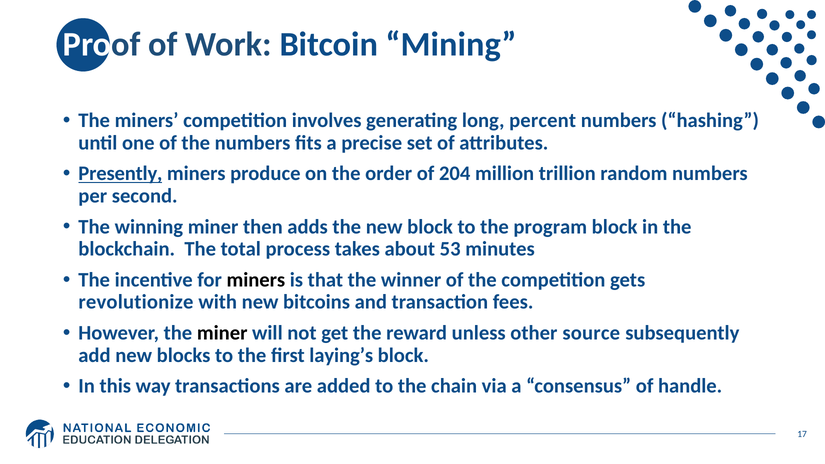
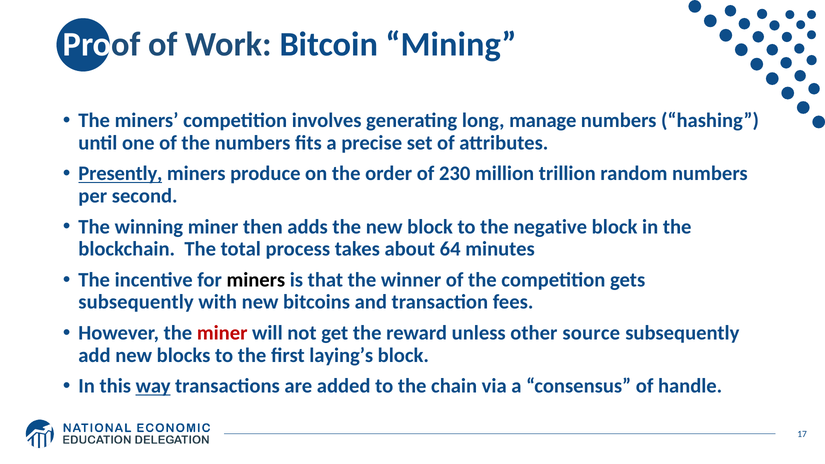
percent: percent -> manage (543, 121)
204: 204 -> 230 (455, 174)
program: program -> negative (550, 227)
53: 53 -> 64 (450, 249)
revolutionize: revolutionize -> subsequently (136, 302)
miner colour: black -> red (222, 333)
way underline: none -> present (153, 386)
